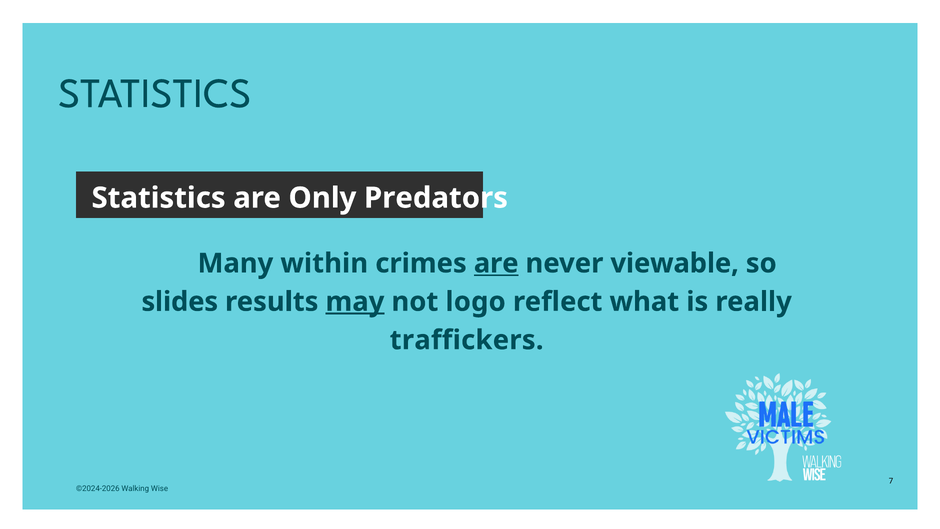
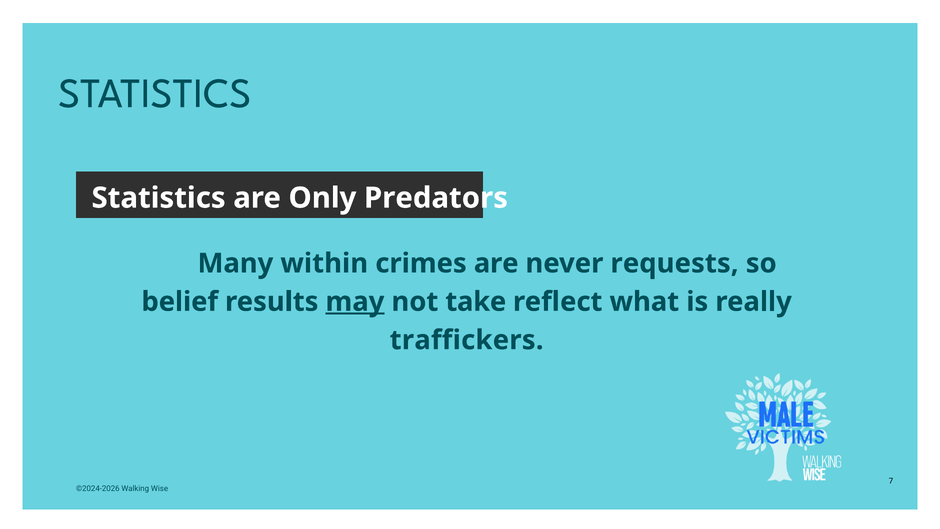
are underline: present -> none (496, 263)
viewable: viewable -> requests (675, 263)
slides: slides -> belief (180, 302)
logo: logo -> take (476, 302)
